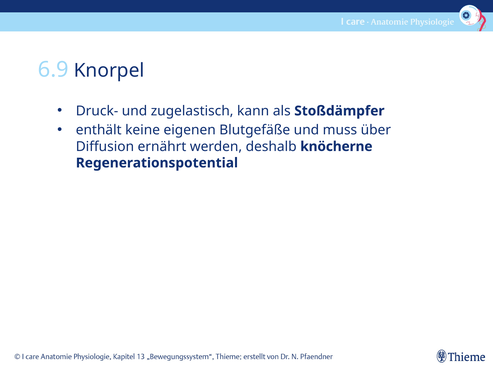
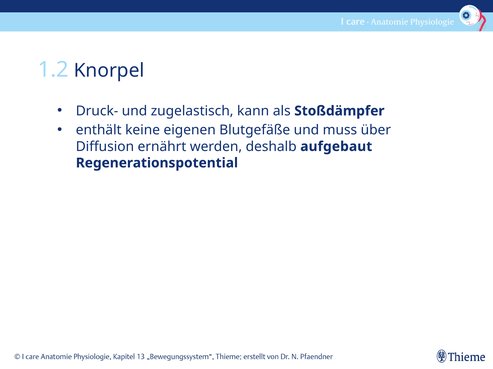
6.9: 6.9 -> 1.2 (53, 70)
knöcherne: knöcherne -> aufgebaut (336, 147)
